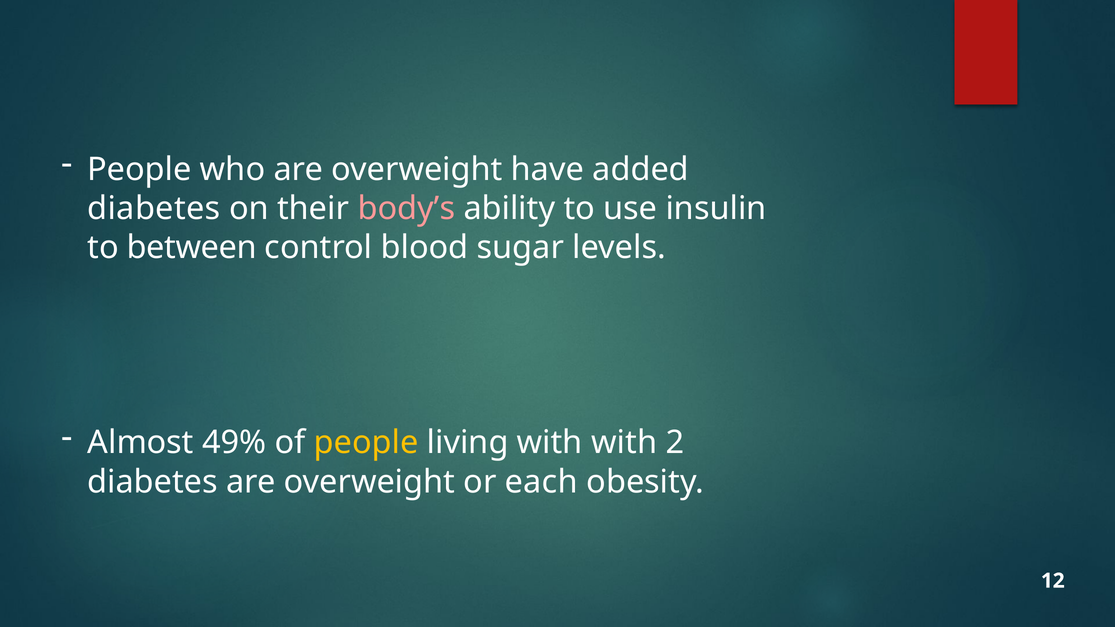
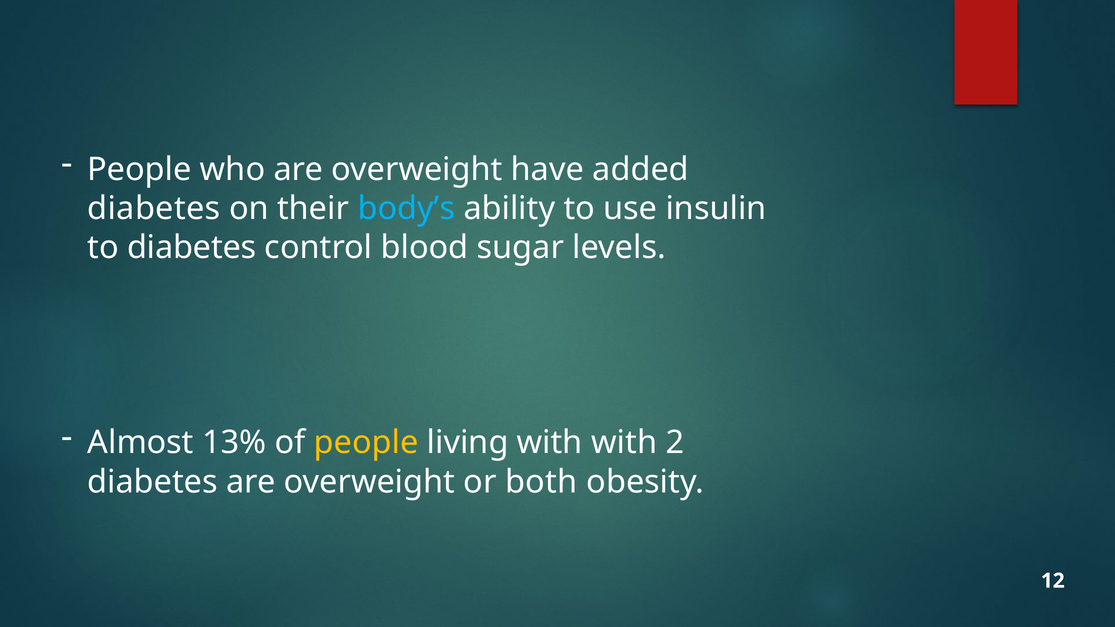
body’s colour: pink -> light blue (406, 209)
to between: between -> diabetes (192, 248)
49%: 49% -> 13% (234, 443)
each: each -> both (541, 482)
